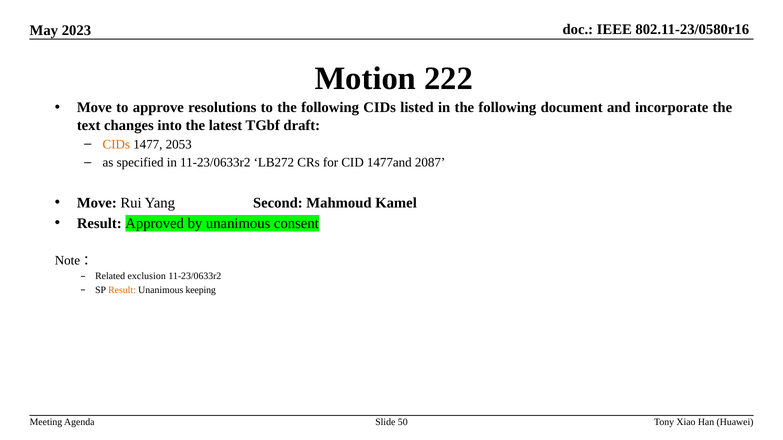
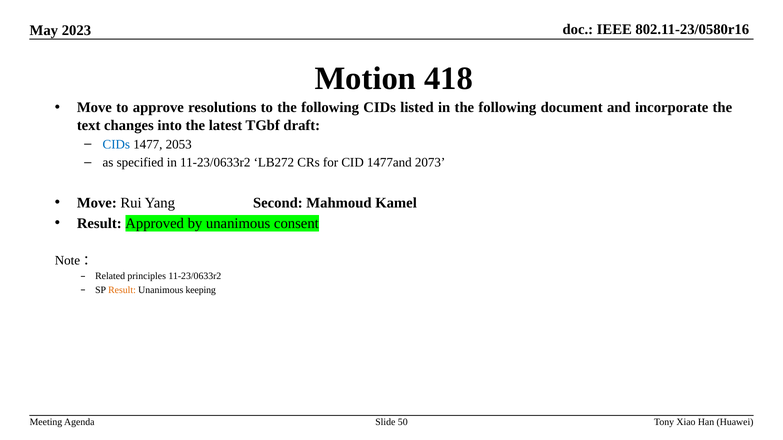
222: 222 -> 418 (449, 79)
CIDs colour: orange -> blue (116, 144)
2087: 2087 -> 2073 (430, 163)
exclusion: exclusion -> principles (147, 276)
